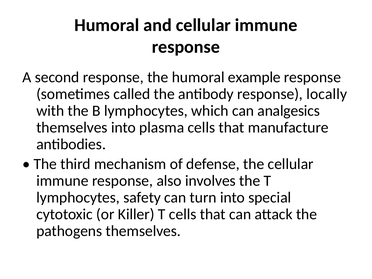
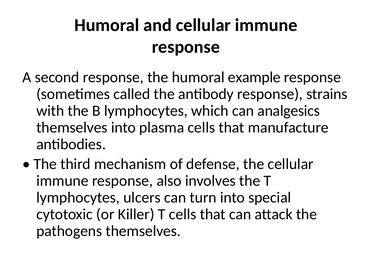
locally: locally -> strains (327, 94)
safety: safety -> ulcers (142, 197)
